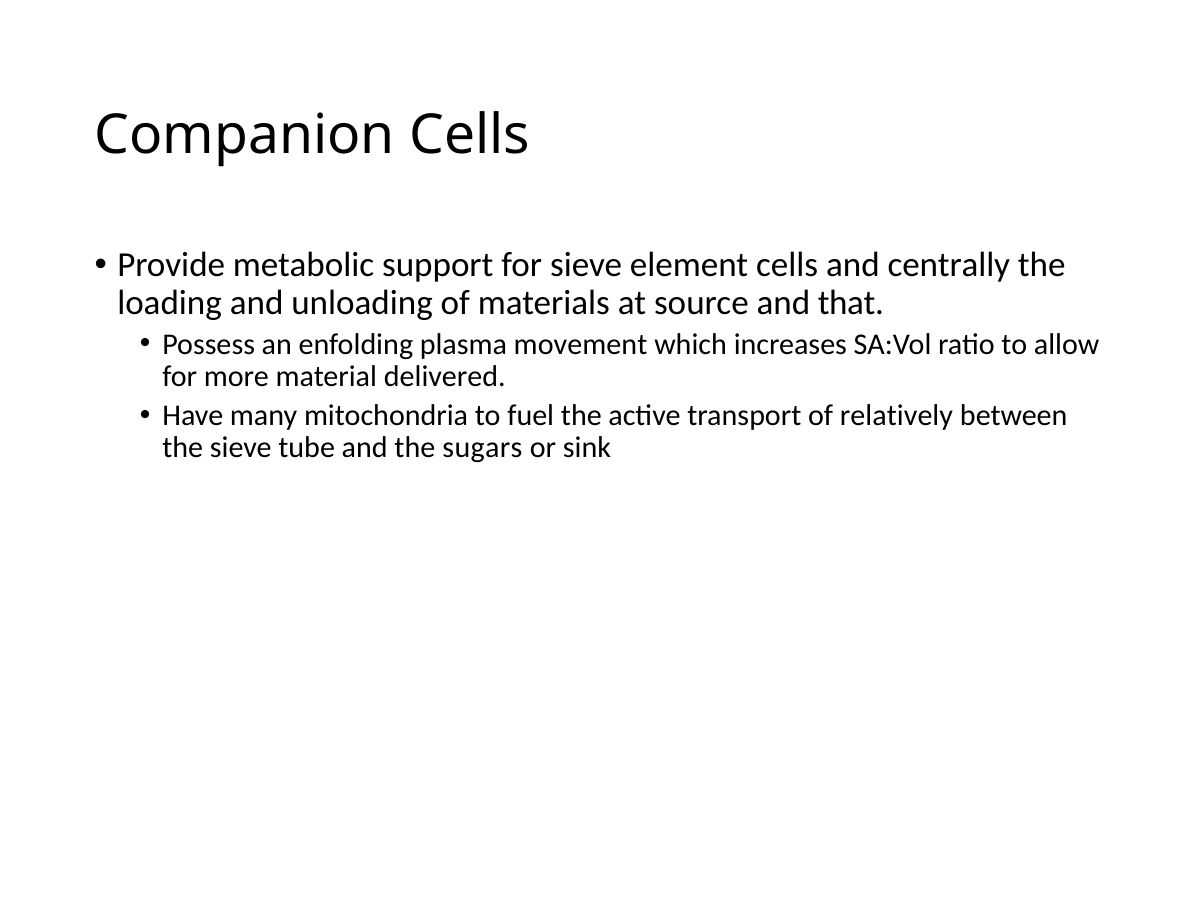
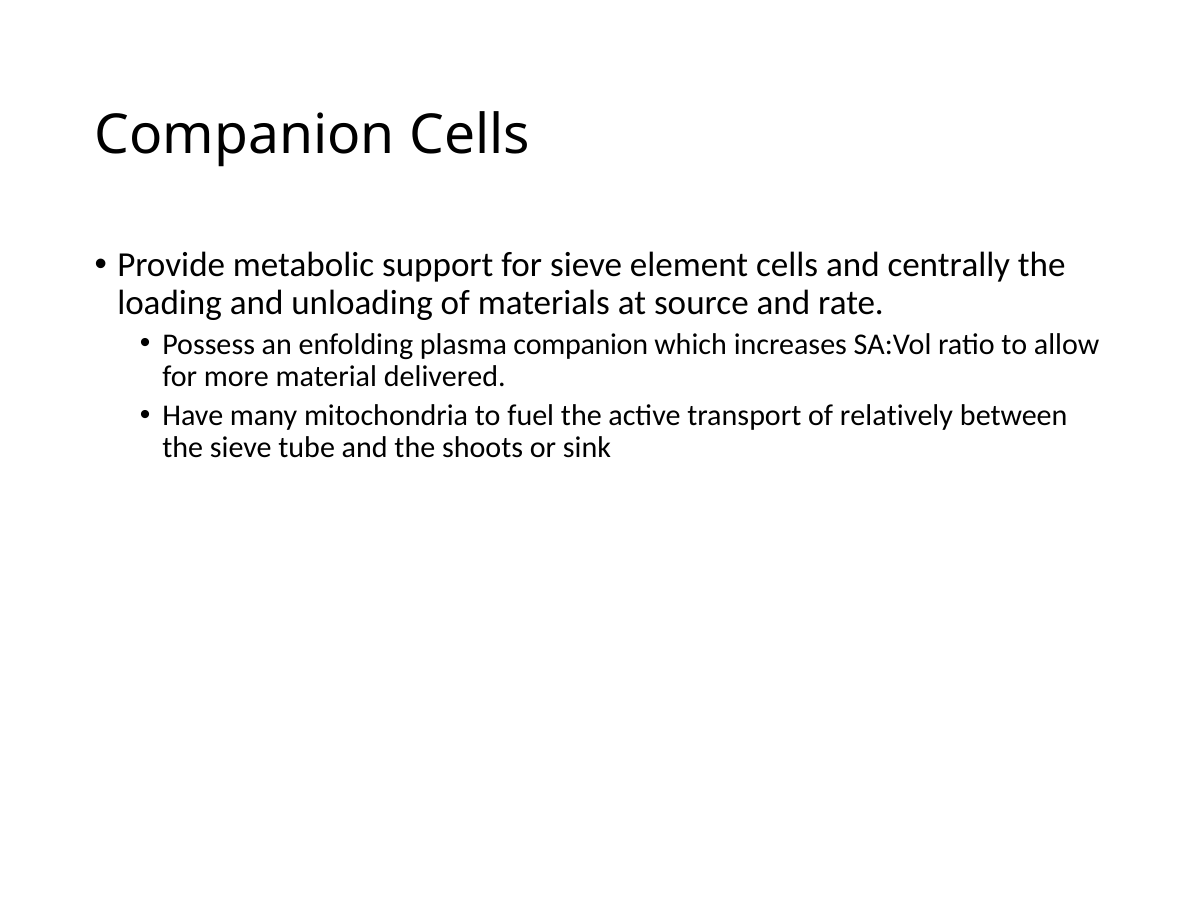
that: that -> rate (851, 303)
plasma movement: movement -> companion (581, 344)
sugars: sugars -> shoots (483, 448)
